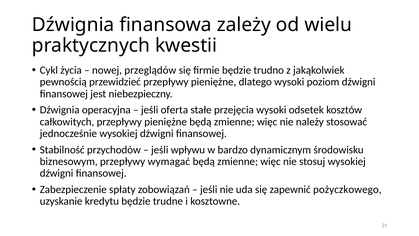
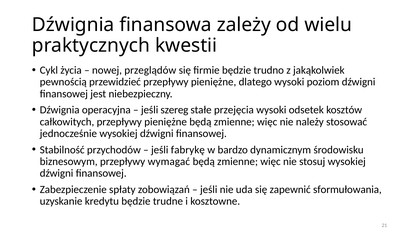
oferta: oferta -> szereg (174, 110)
wpływu: wpływu -> fabrykę (188, 150)
pożyczkowego: pożyczkowego -> sformułowania (347, 189)
